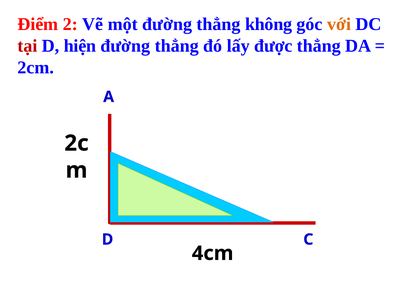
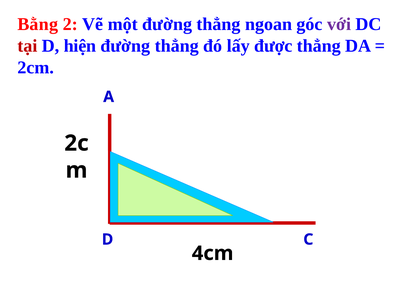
Điểm: Điểm -> Bằng (38, 24)
không: không -> ngoan (269, 24)
với colour: orange -> purple (339, 24)
